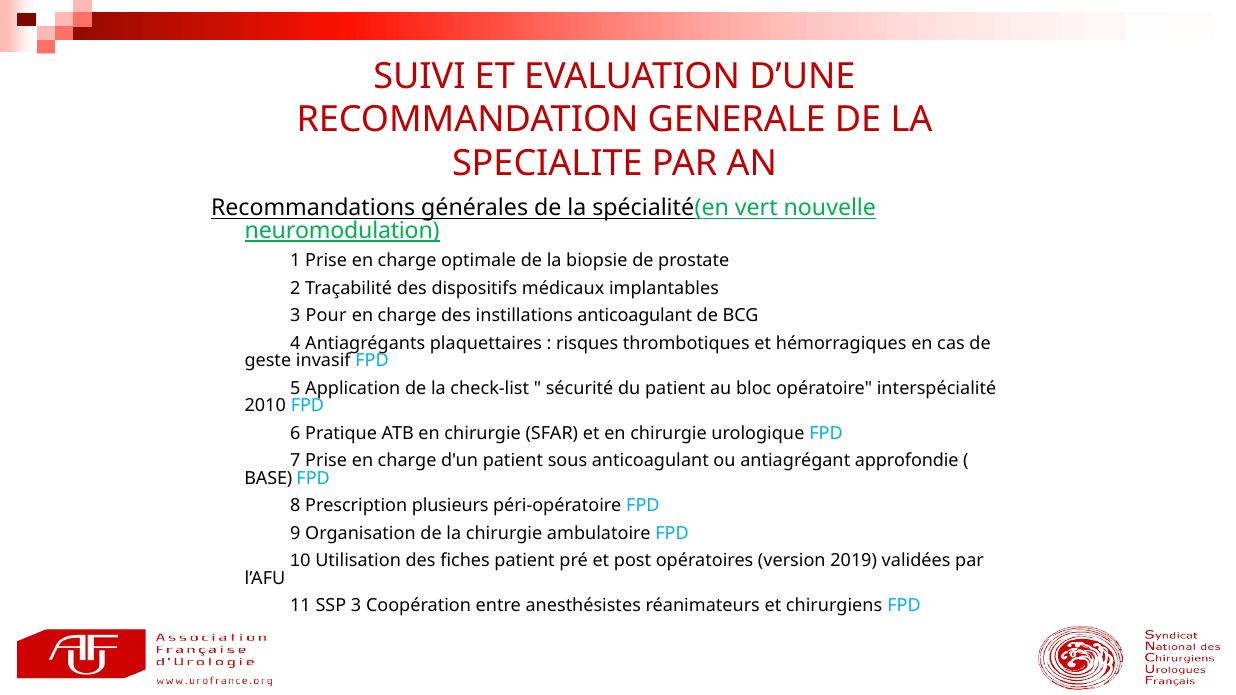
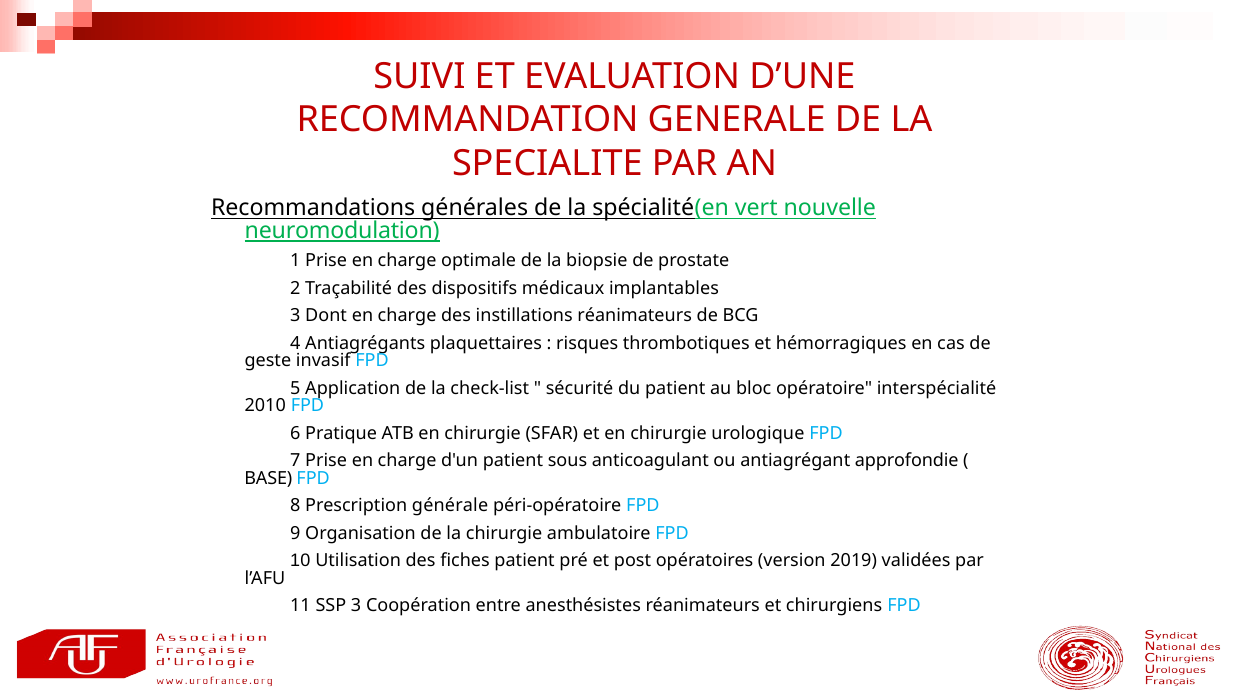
Pour: Pour -> Dont (326, 316)
instillations anticoagulant: anticoagulant -> réanimateurs (635, 316)
plusieurs: plusieurs -> générale (450, 506)
